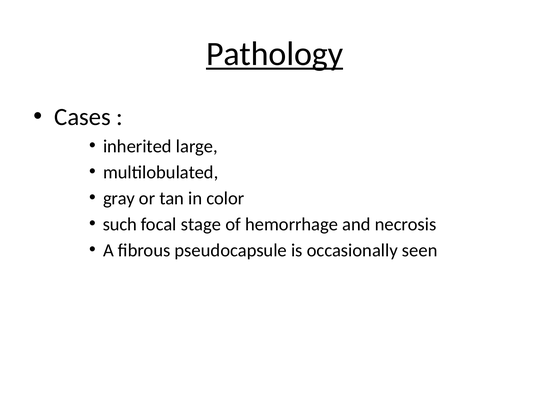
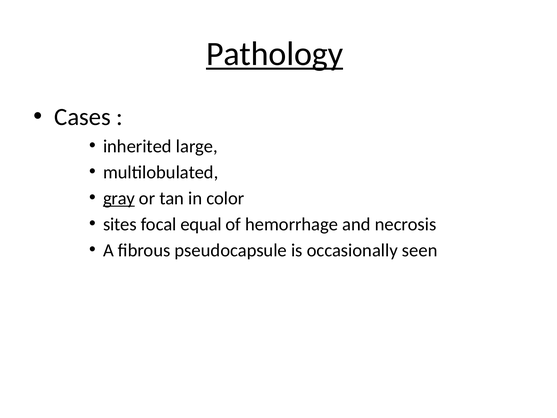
gray underline: none -> present (119, 198)
such: such -> sites (120, 224)
stage: stage -> equal (201, 224)
